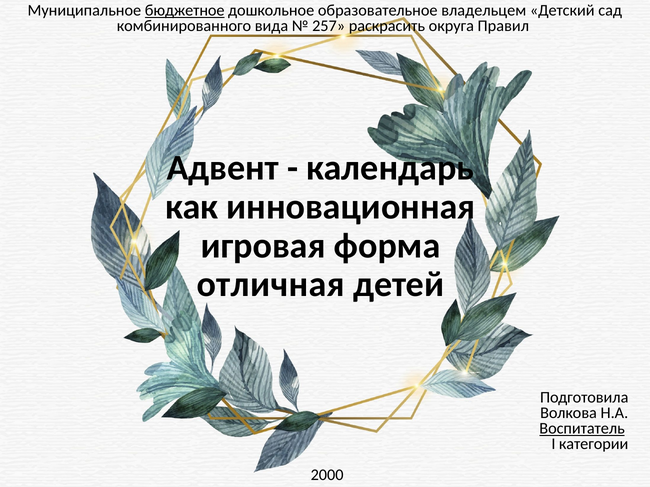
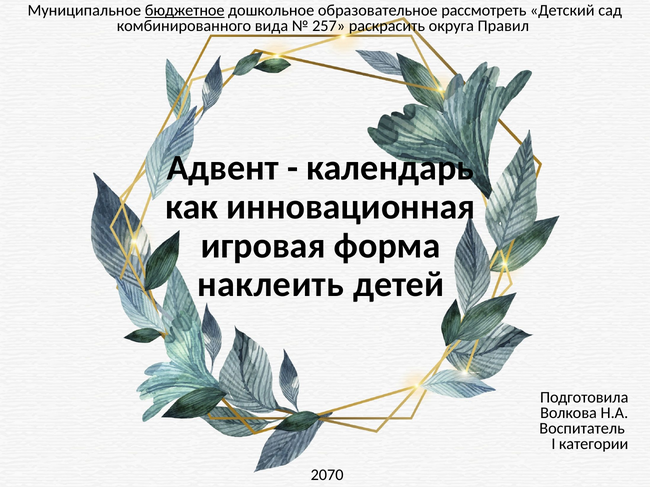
владельцем: владельцем -> рассмотреть (484, 10)
отличная: отличная -> наклеить (271, 285)
Воспитатель underline: present -> none (582, 429)
2000: 2000 -> 2070 (327, 475)
